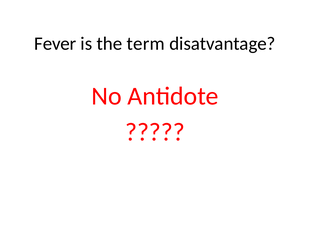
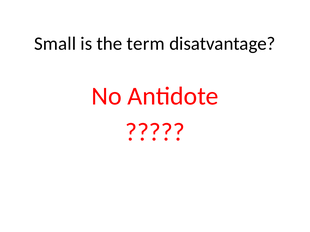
Fever: Fever -> Small (55, 44)
